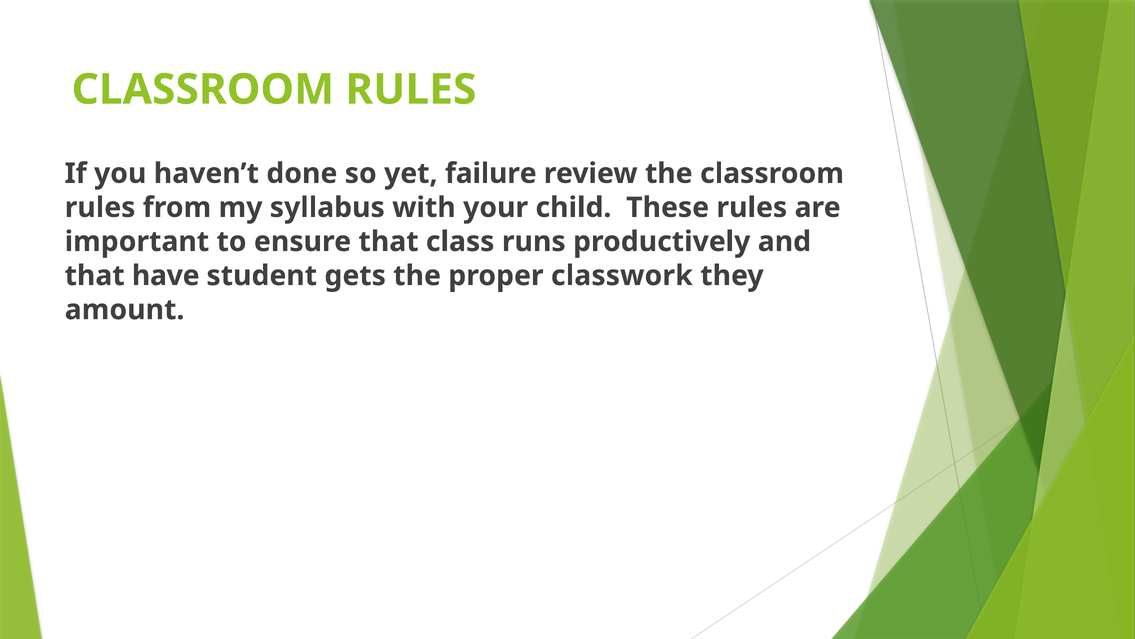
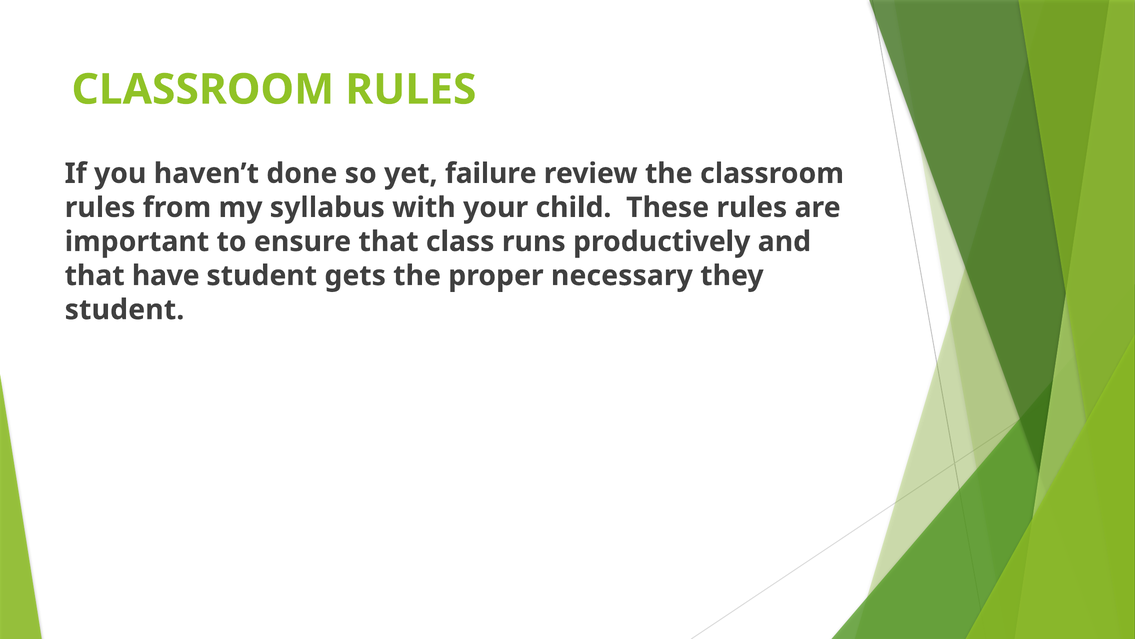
classwork: classwork -> necessary (622, 275)
amount: amount -> student (124, 310)
